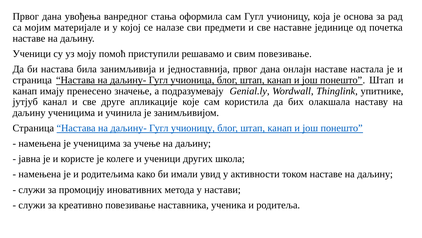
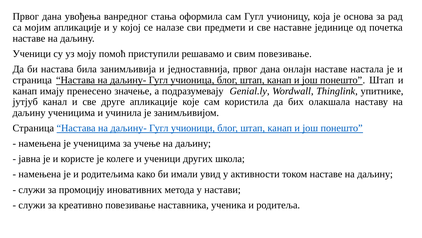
мојим материјале: материјале -> апликације (77, 27)
даљину- Гугл учионицу: учионицу -> учионици (193, 128)
